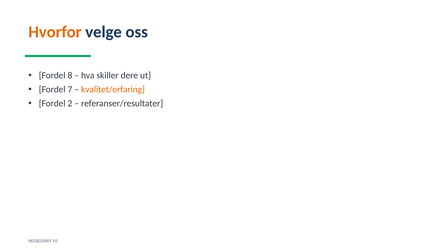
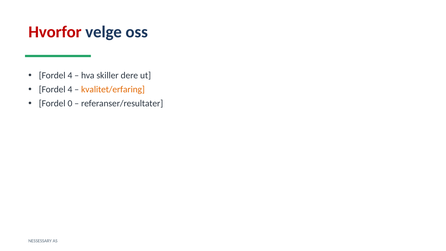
Hvorfor colour: orange -> red (55, 32)
8: 8 -> 4 (70, 76)
7: 7 -> 4 (70, 89)
2: 2 -> 0 (70, 103)
